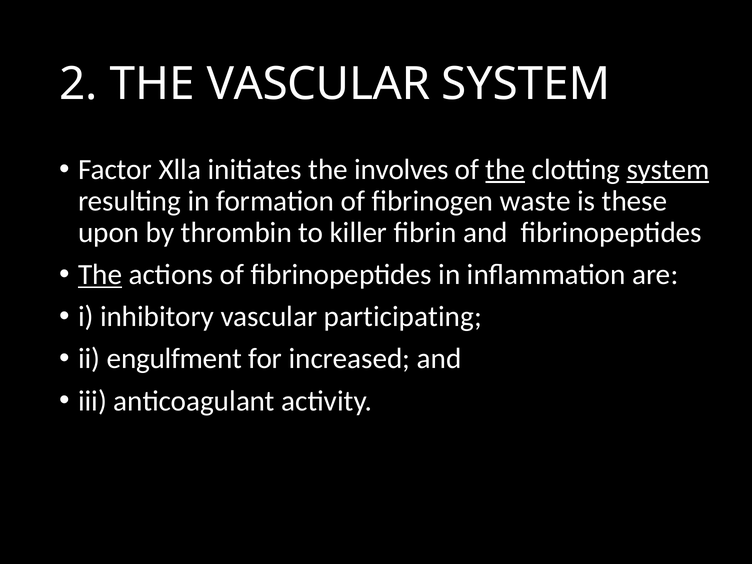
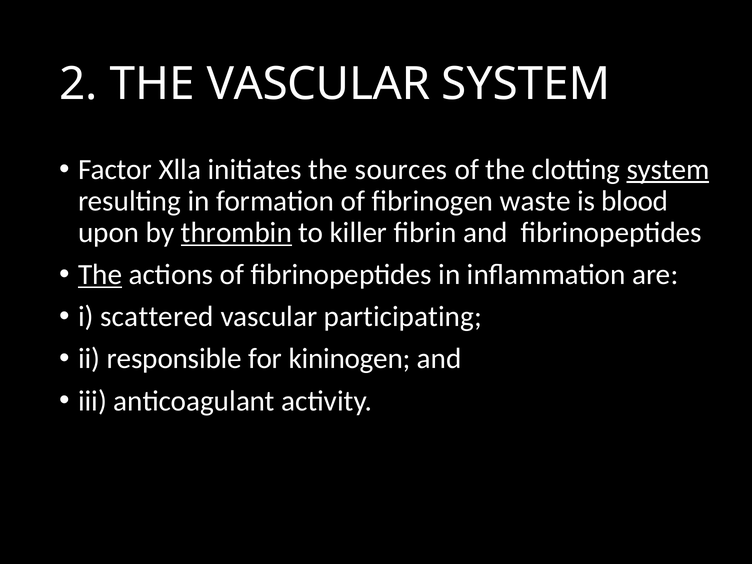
involves: involves -> sources (401, 170)
the underline: present -> none (505, 170)
these: these -> blood (635, 201)
thrombin underline: none -> present (236, 233)
inhibitory: inhibitory -> scattered (157, 317)
engulfment: engulfment -> responsible (174, 359)
increased: increased -> kininogen (350, 359)
